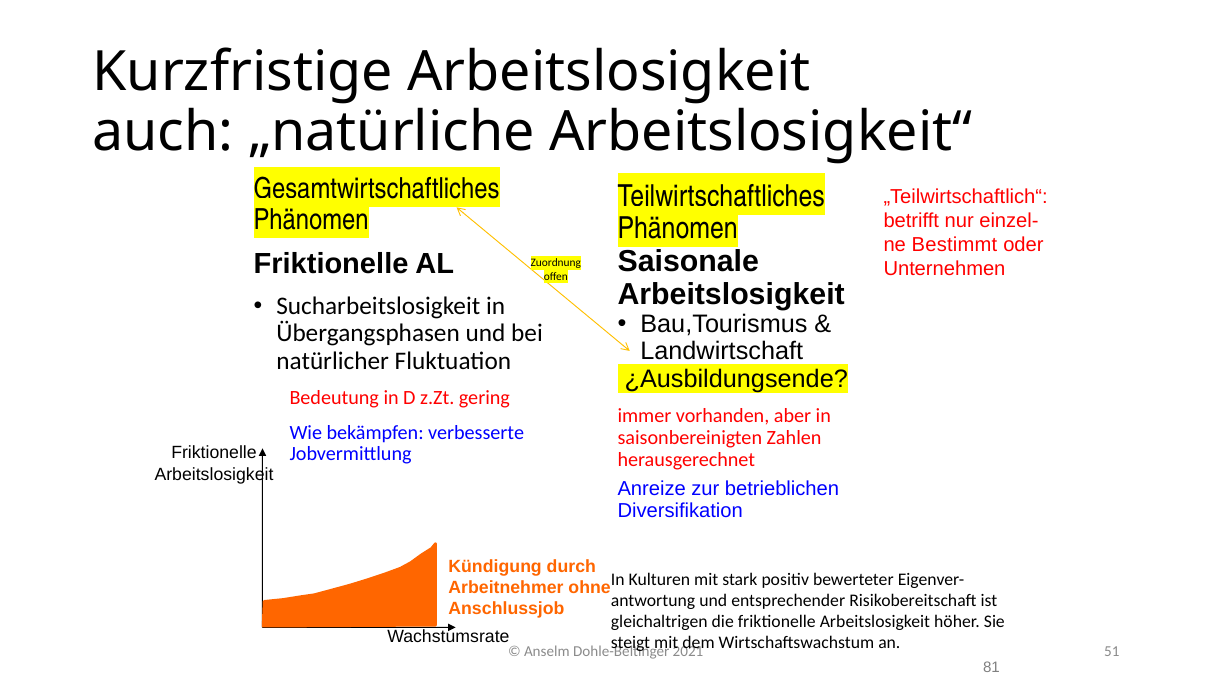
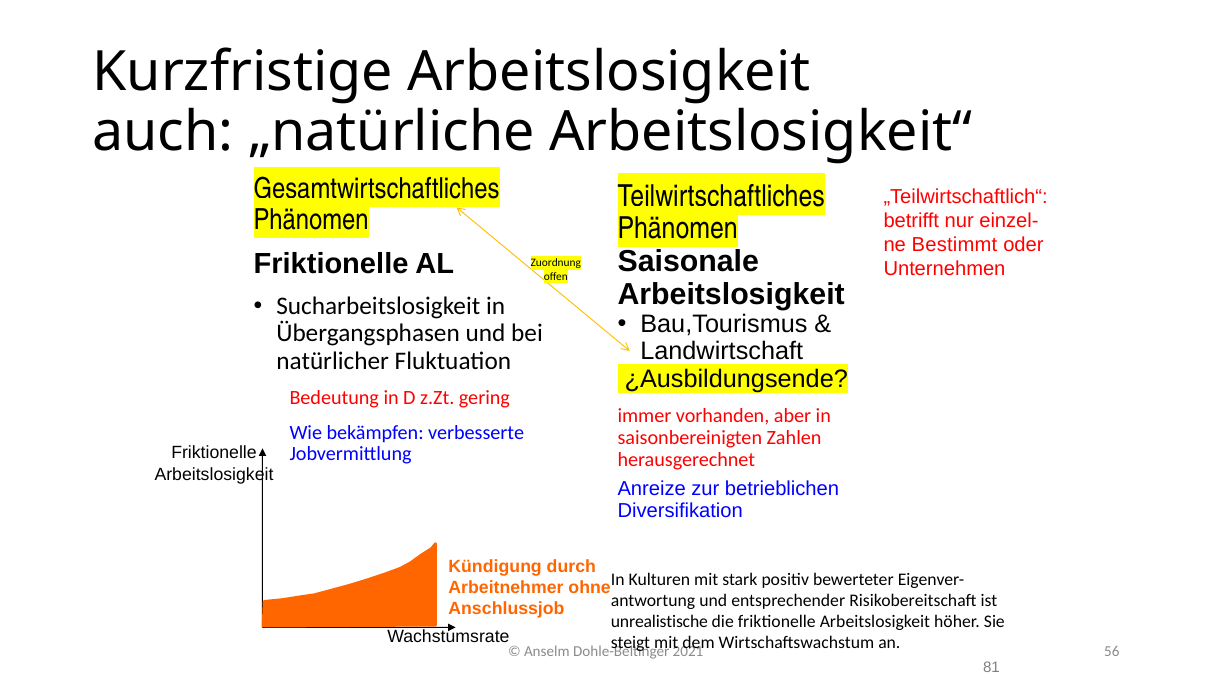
gleichaltrigen: gleichaltrigen -> unrealistische (659, 622)
51: 51 -> 56 (1112, 651)
